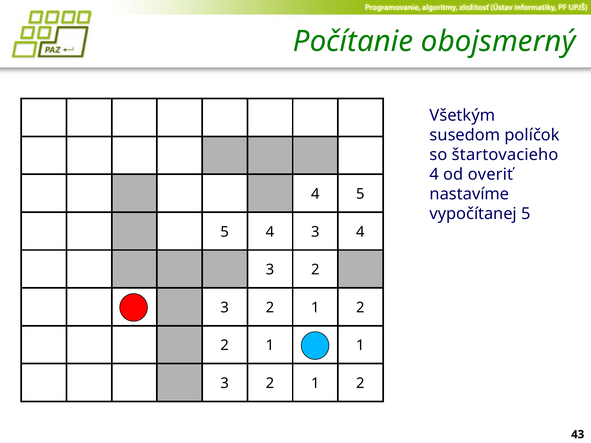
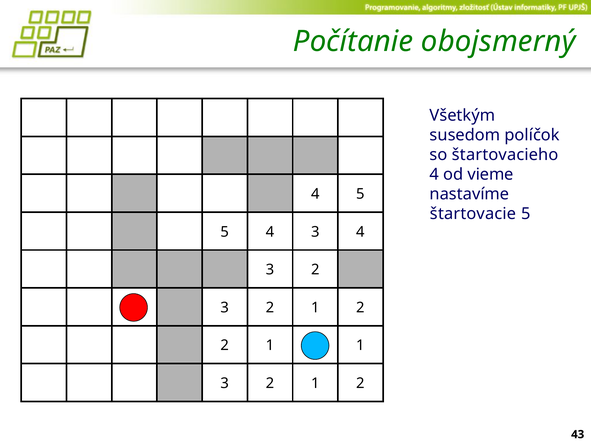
overiť: overiť -> vieme (491, 175)
vypočítanej: vypočítanej -> štartovacie (473, 214)
